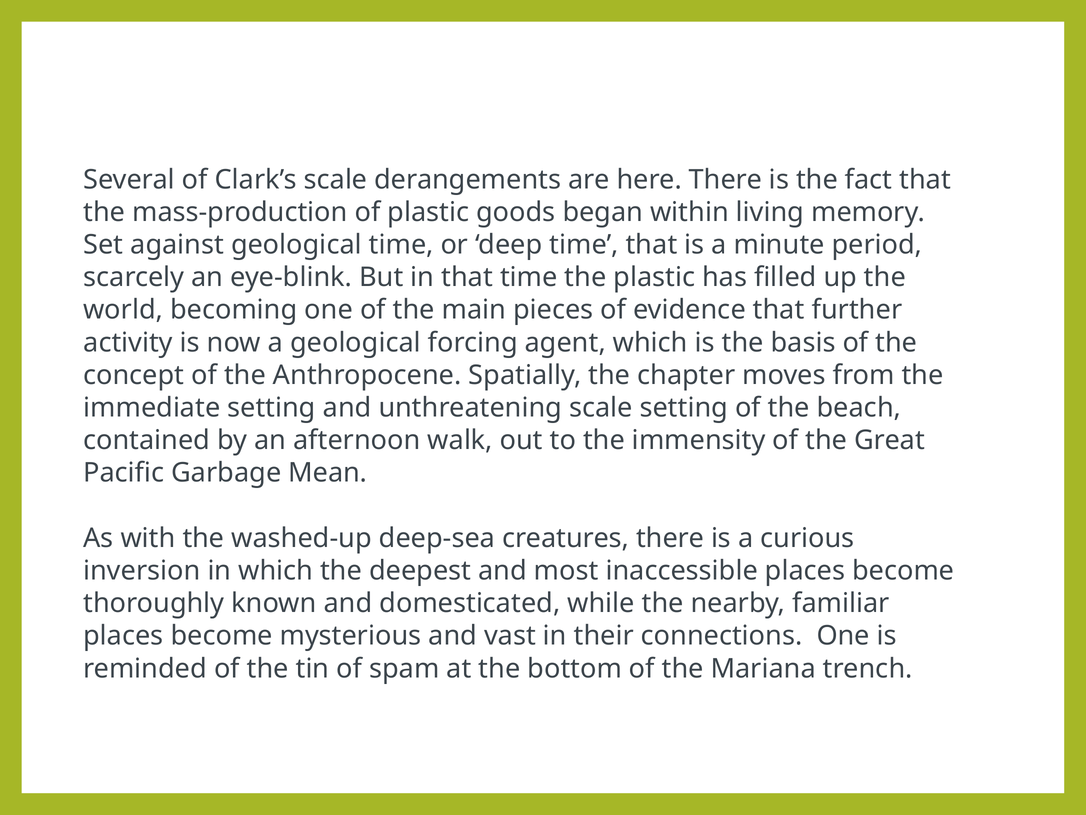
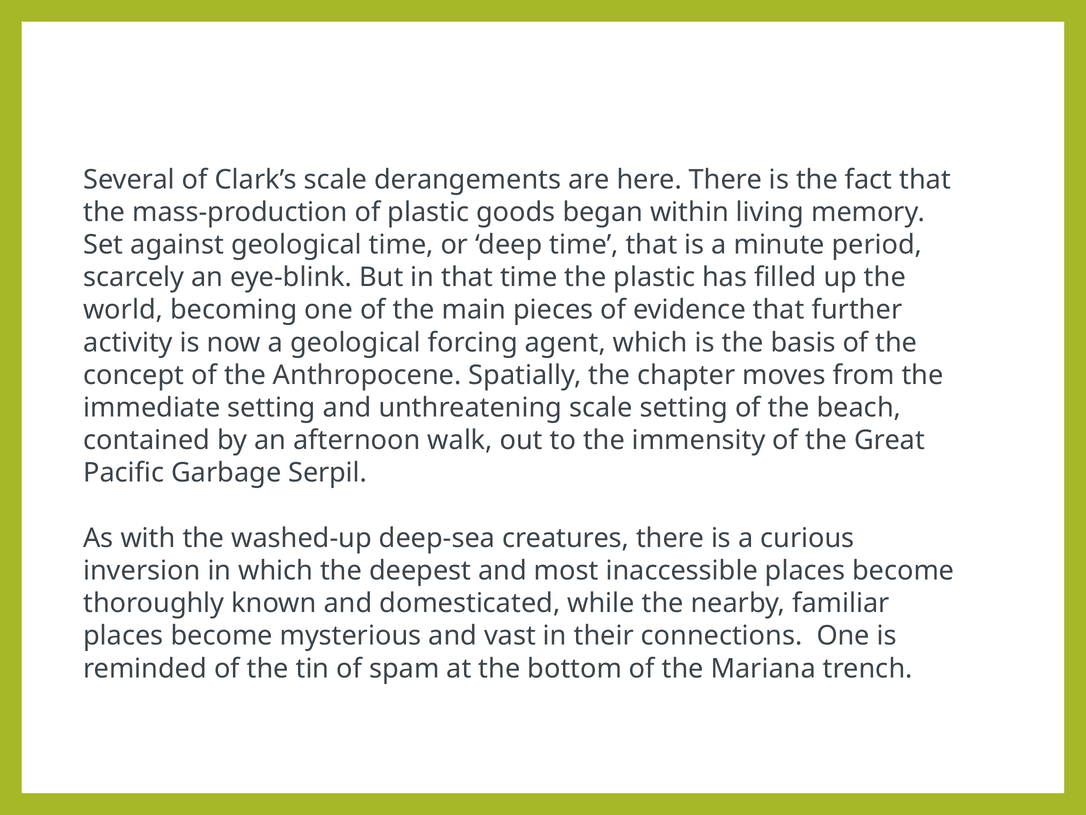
Mean: Mean -> Serpil (328, 473)
